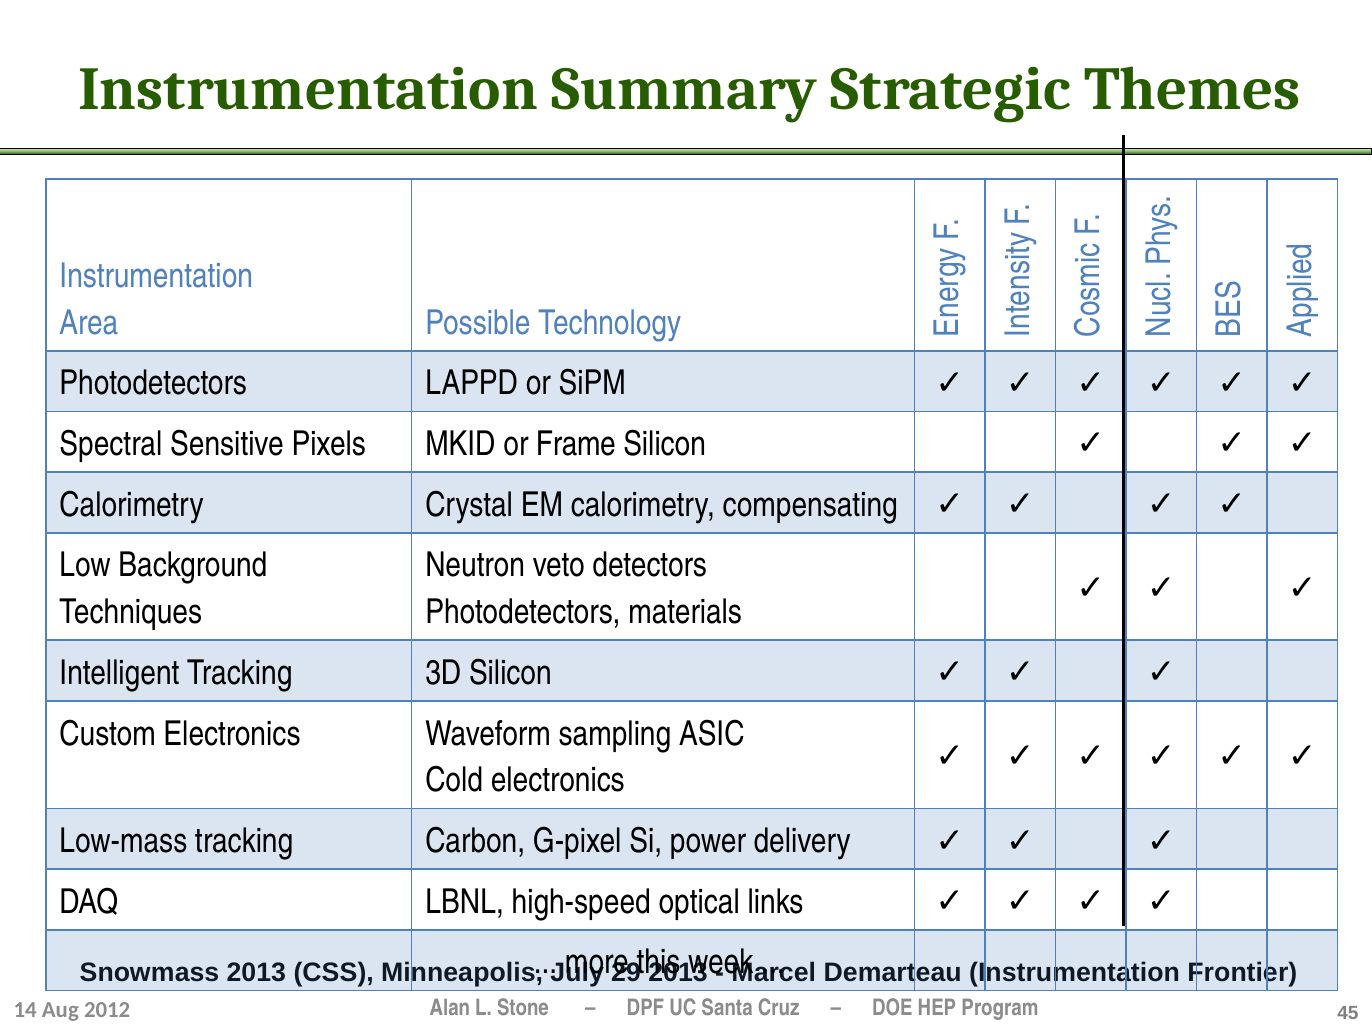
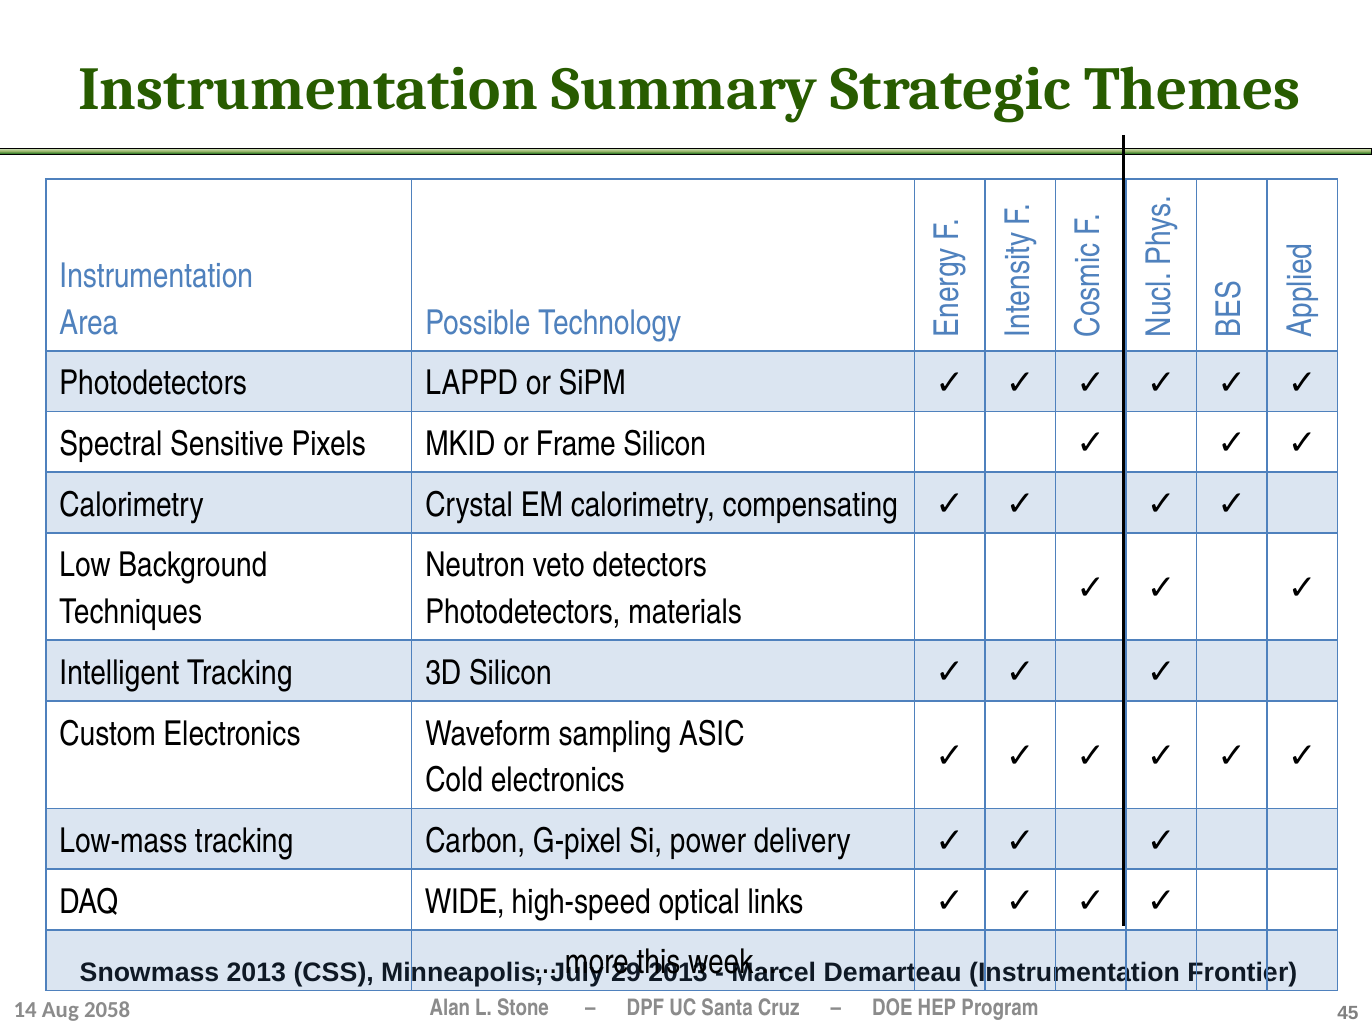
LBNL: LBNL -> WIDE (465, 902)
2012: 2012 -> 2058 (107, 1010)
